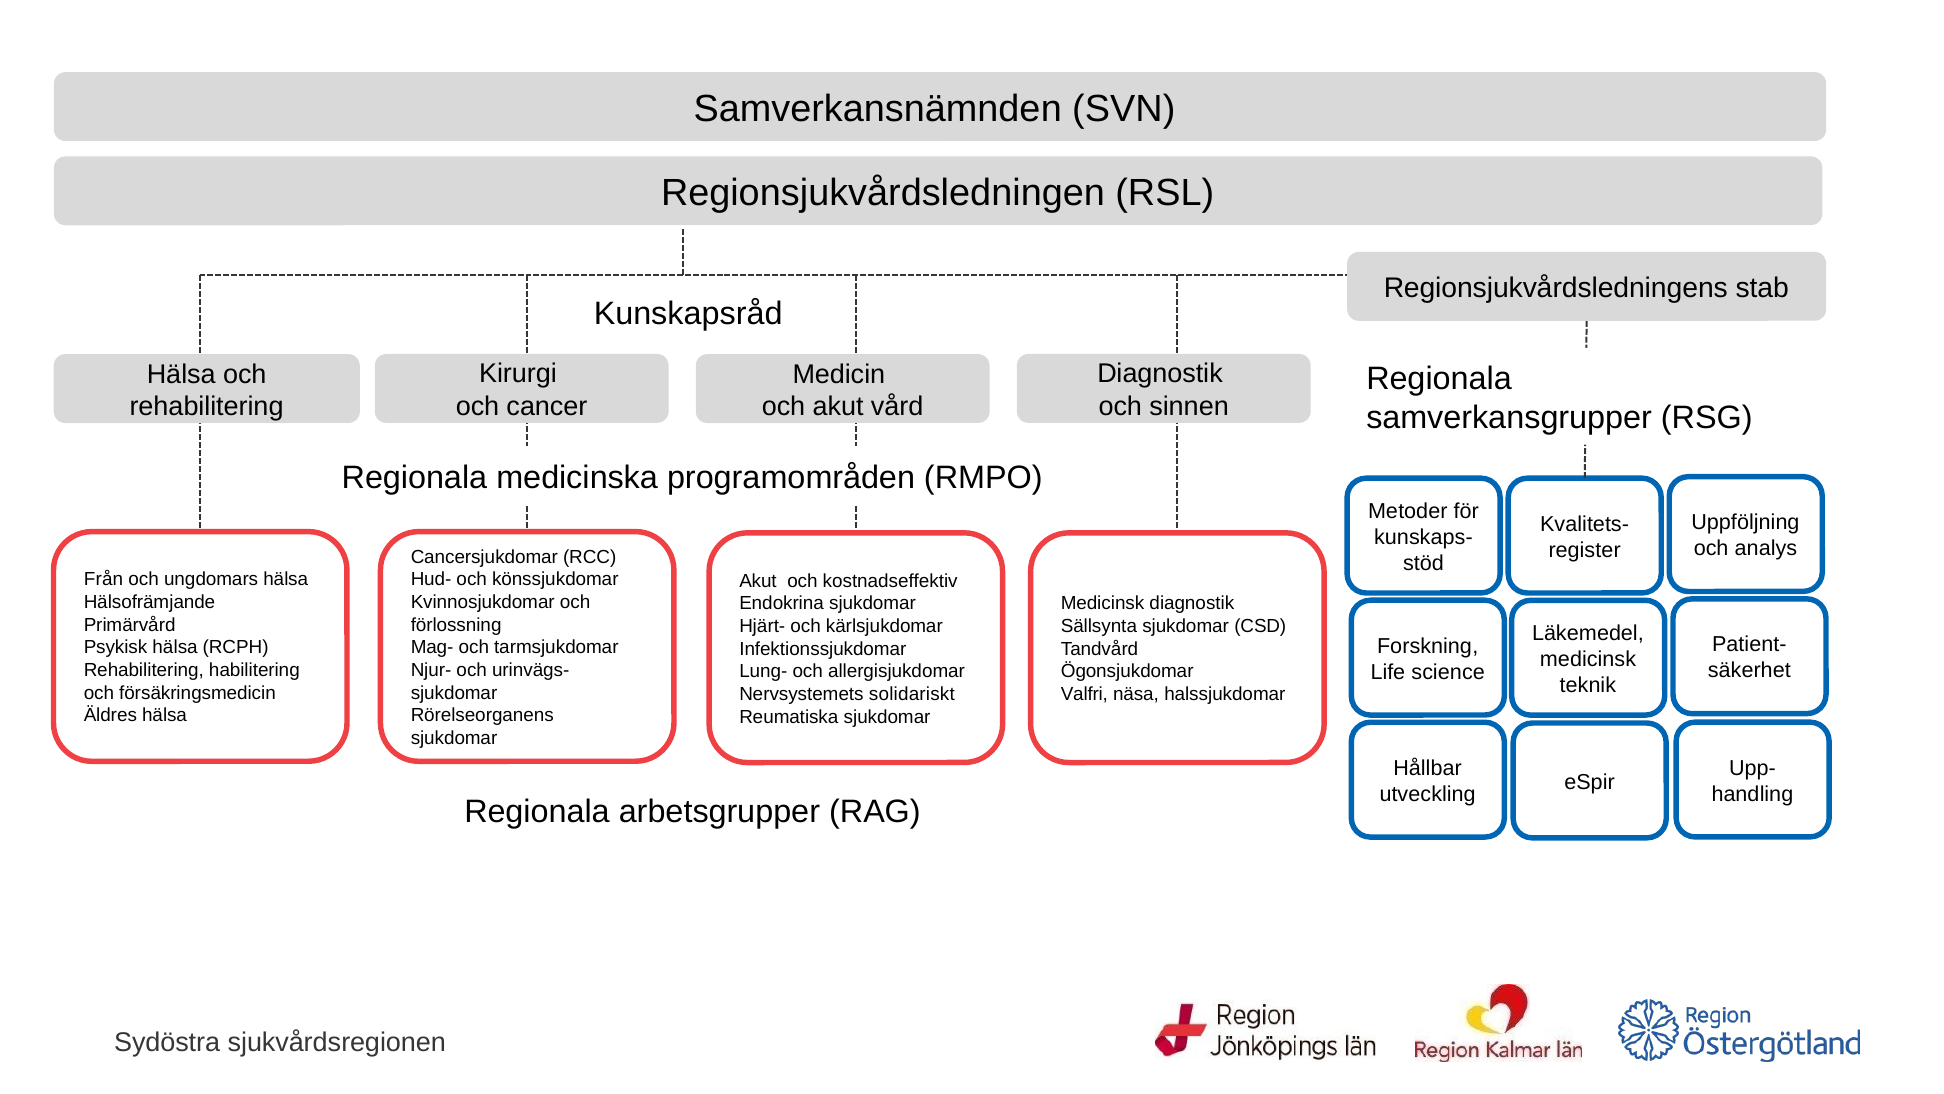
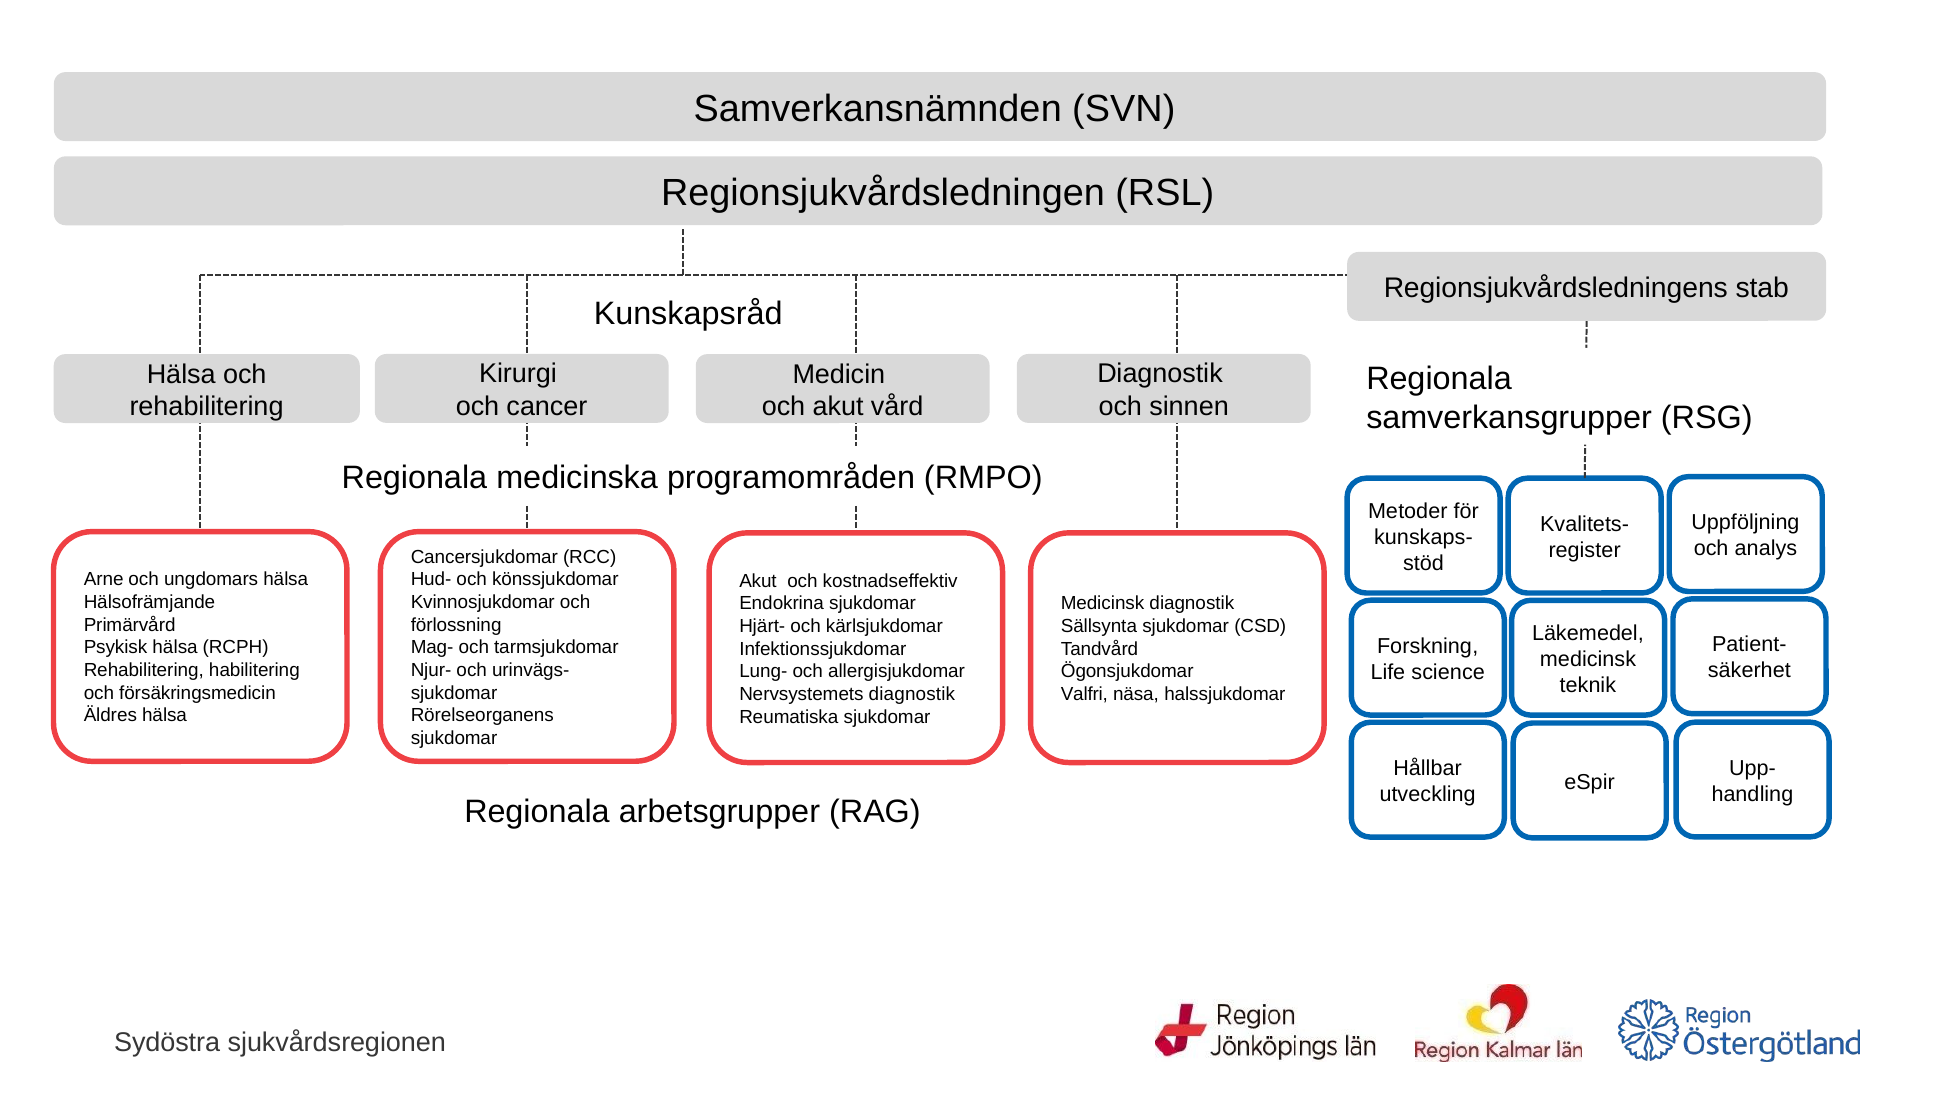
Från: Från -> Arne (104, 579)
Nervsystemets solidariskt: solidariskt -> diagnostik (912, 694)
